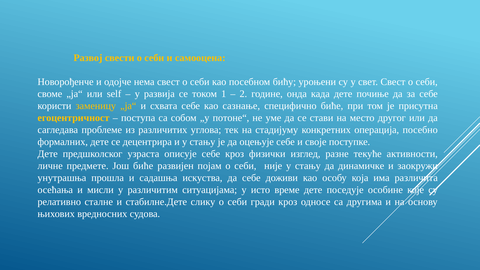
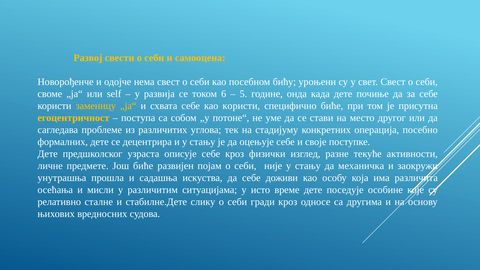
1: 1 -> 6 (224, 94)
2: 2 -> 5 (243, 94)
као сазнање: сазнање -> користи (241, 106)
динамичке: динамичке -> механичка (361, 166)
